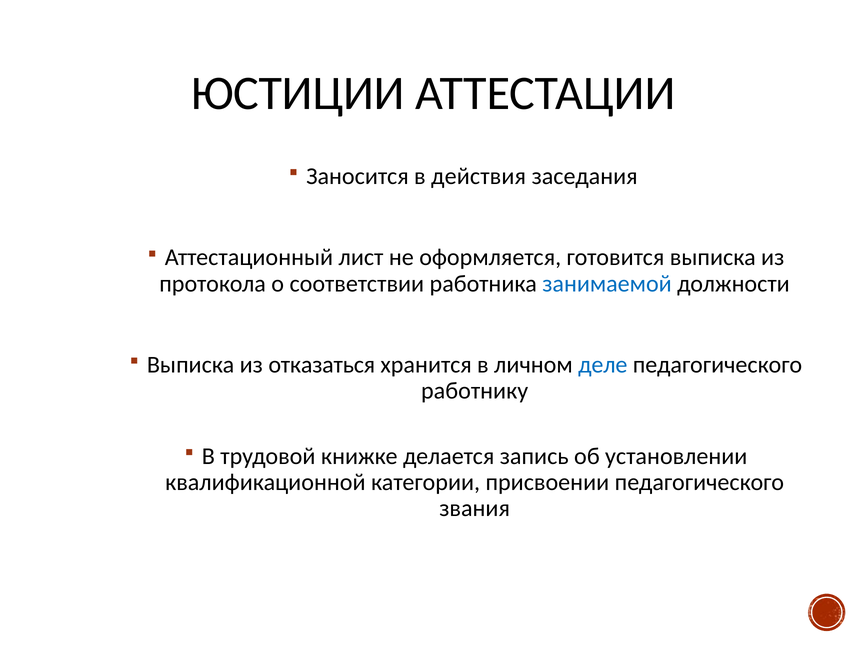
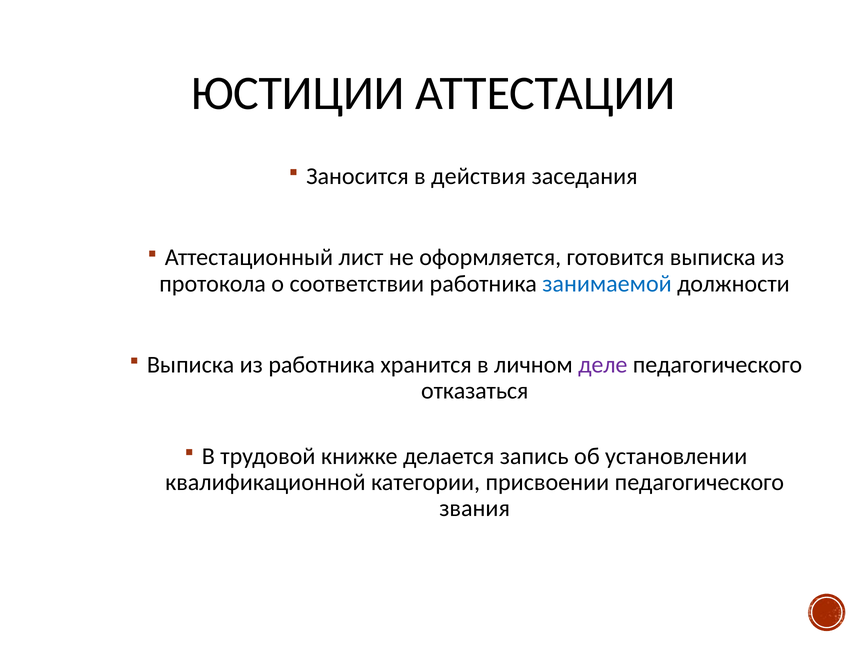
из отказаться: отказаться -> работника (322, 364)
деле colour: blue -> purple (603, 364)
работнику: работнику -> отказаться (475, 390)
